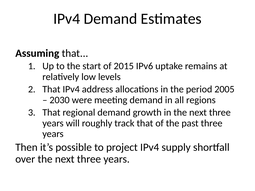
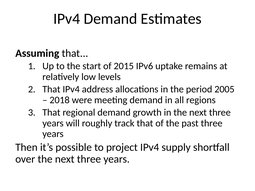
2030: 2030 -> 2018 (60, 100)
